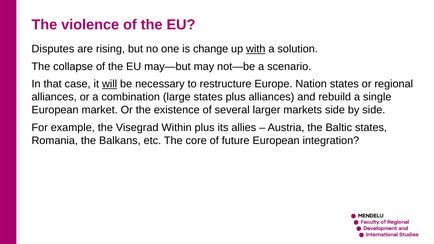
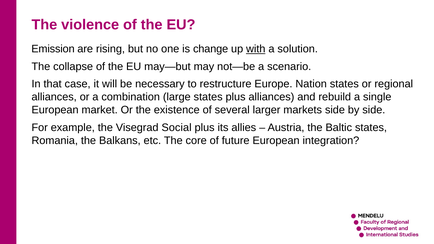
Disputes: Disputes -> Emission (53, 49)
will underline: present -> none (110, 84)
Within: Within -> Social (177, 128)
